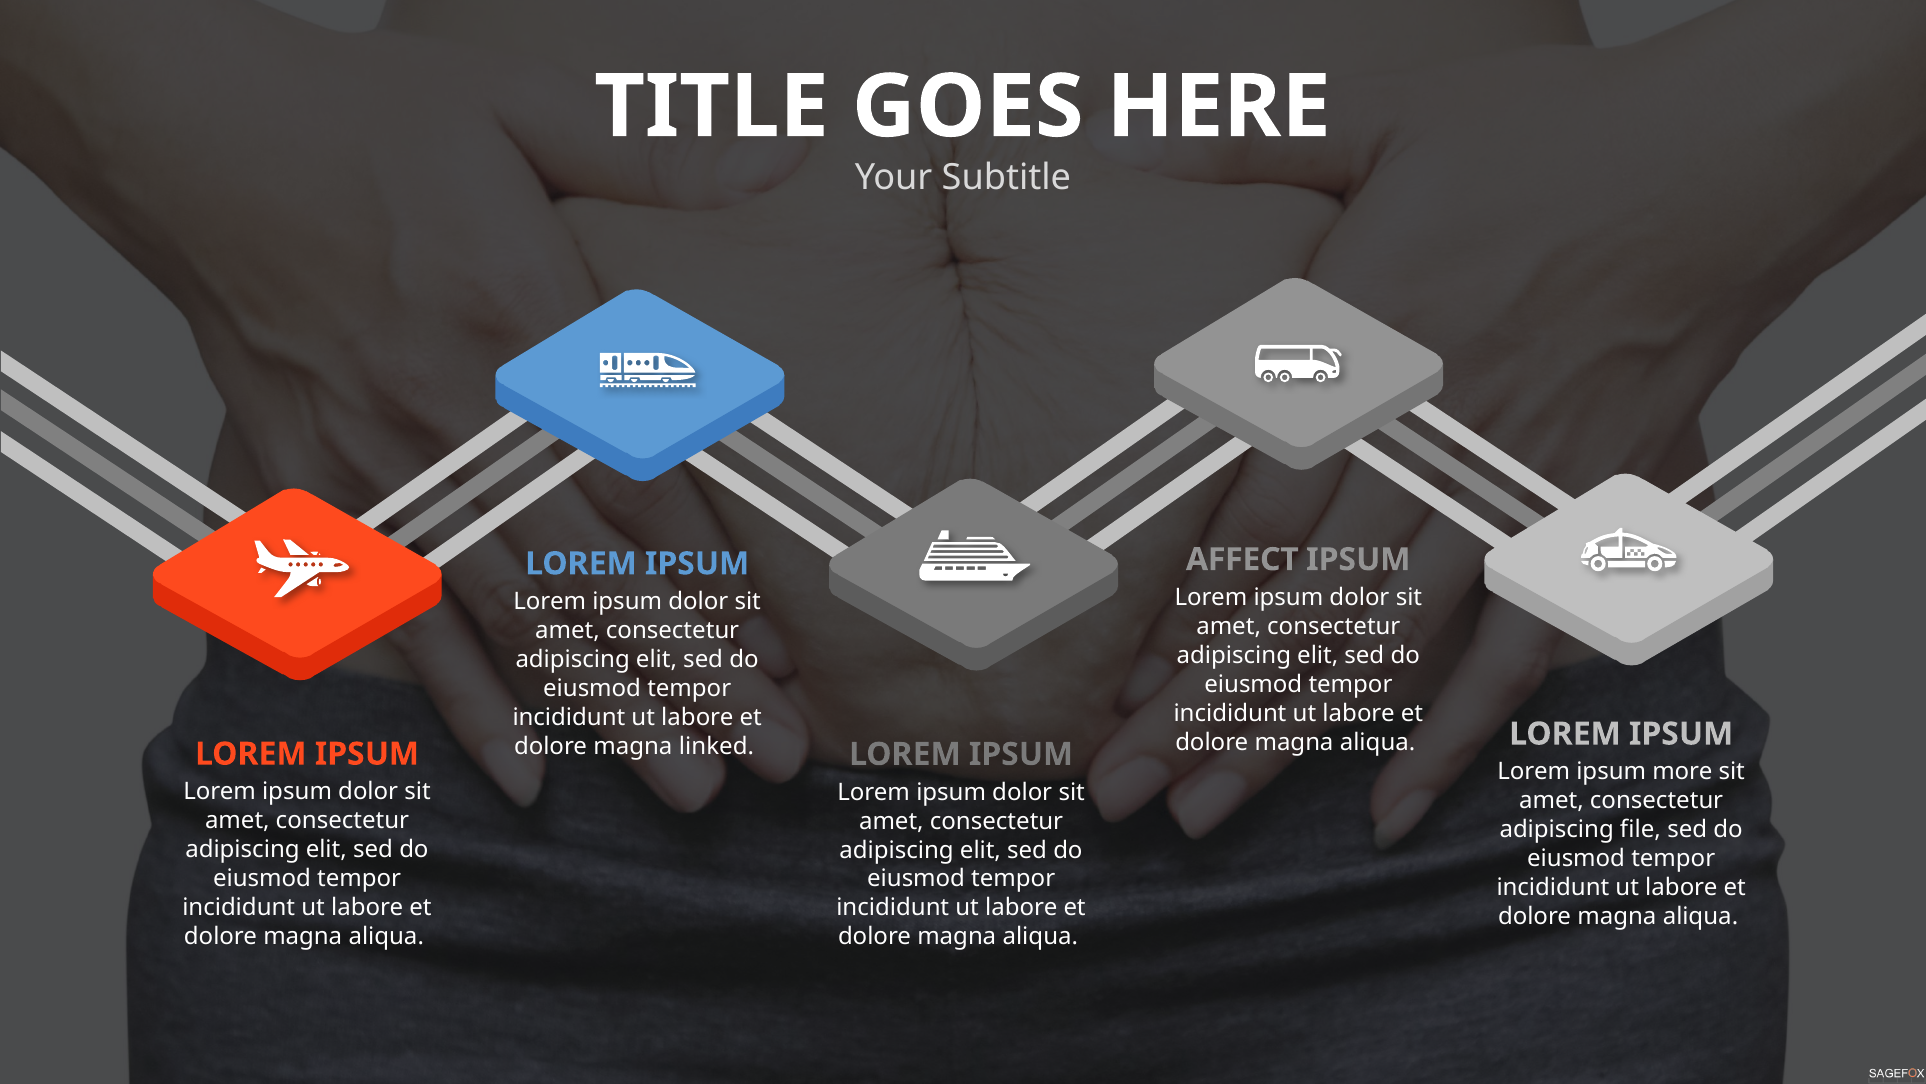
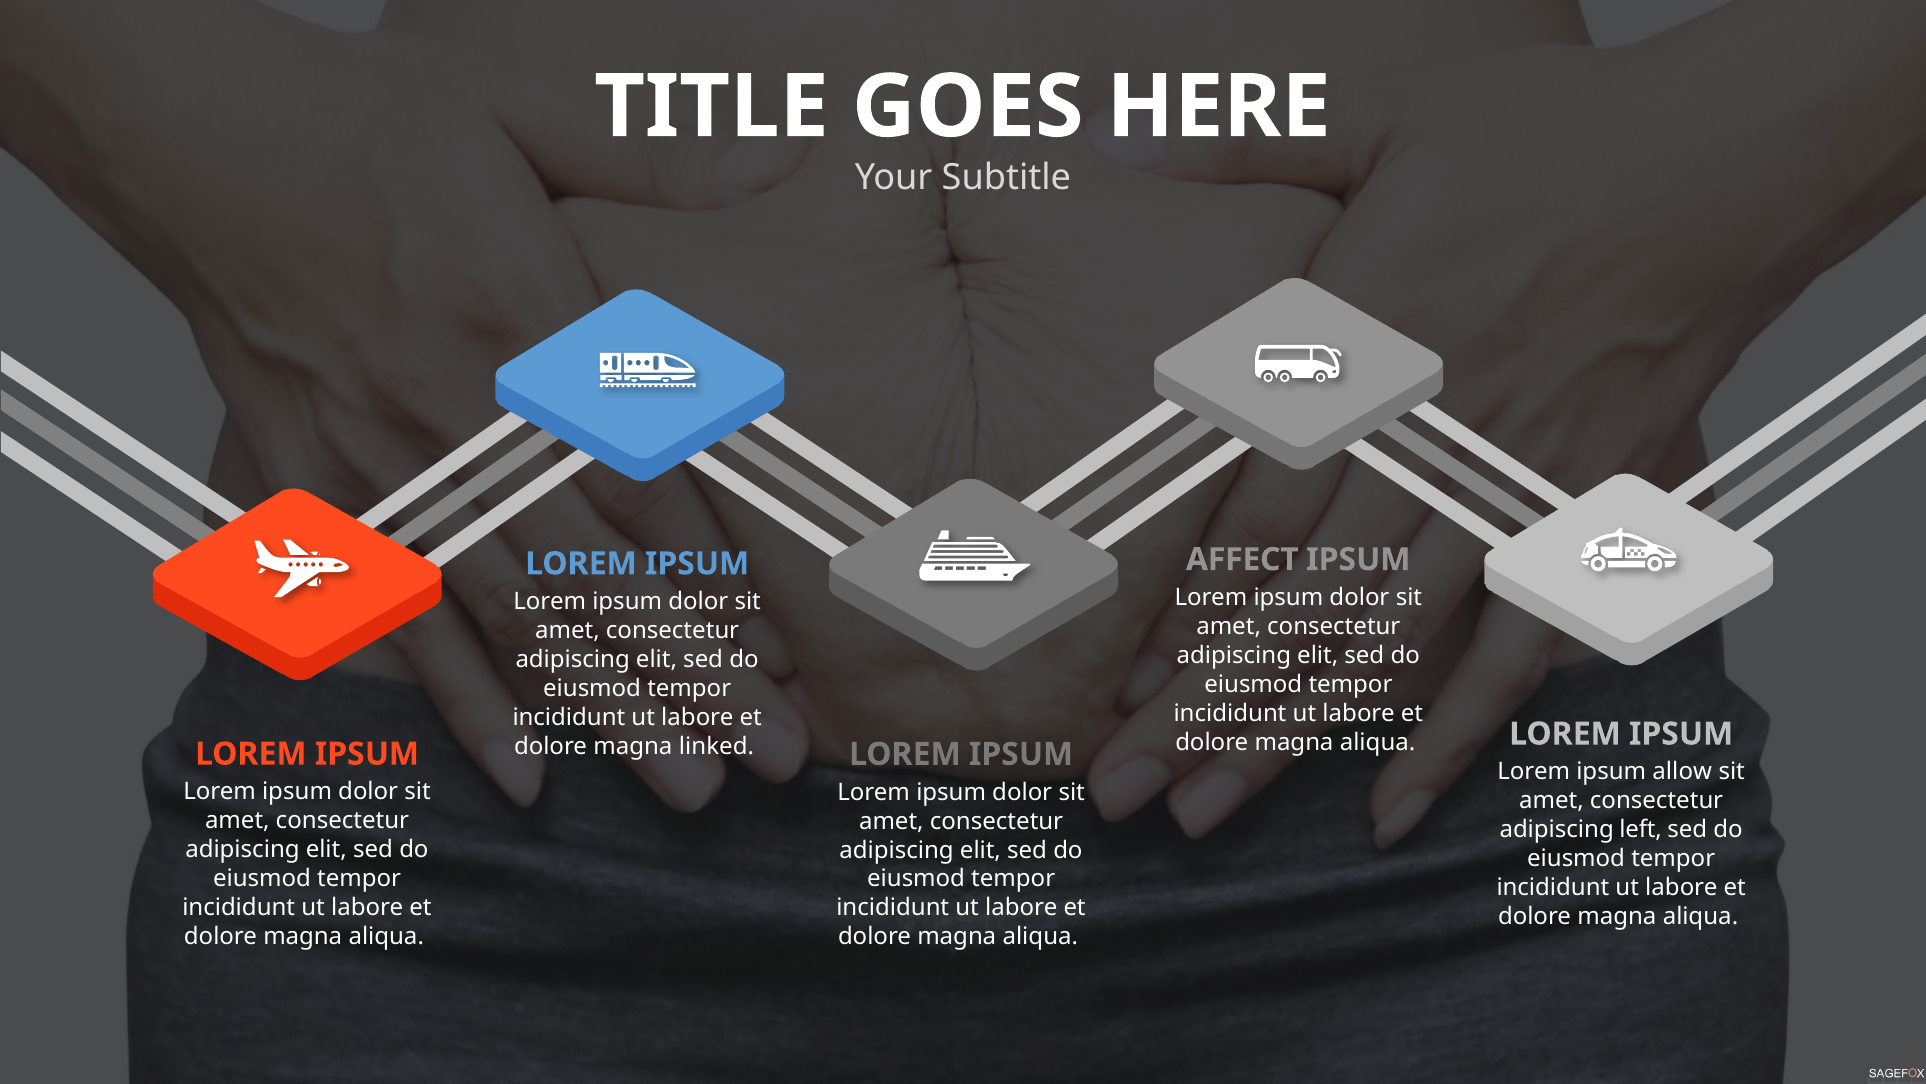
more: more -> allow (1682, 771)
file: file -> left (1641, 829)
